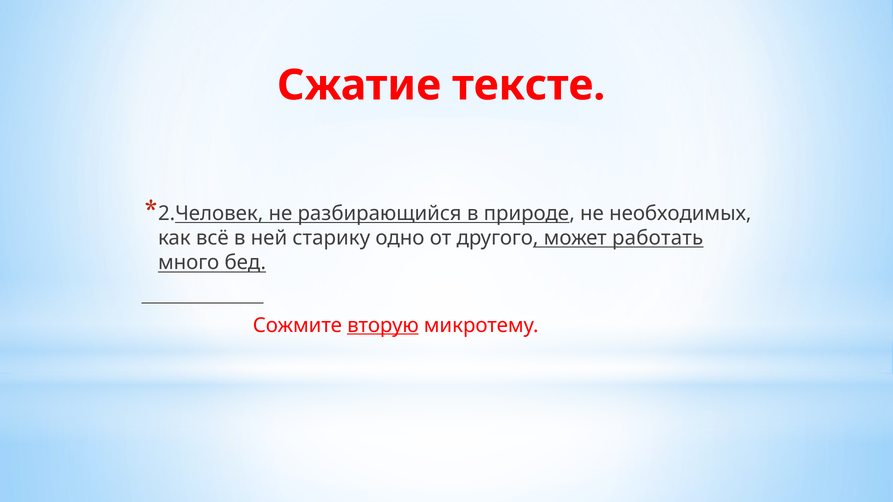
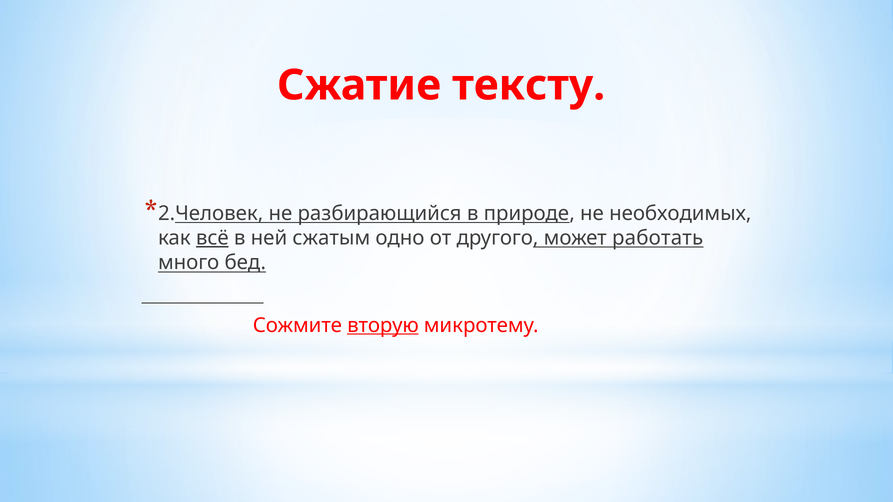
тексте: тексте -> тексту (529, 85)
всё underline: none -> present (212, 238)
старику: старику -> сжатым (331, 238)
